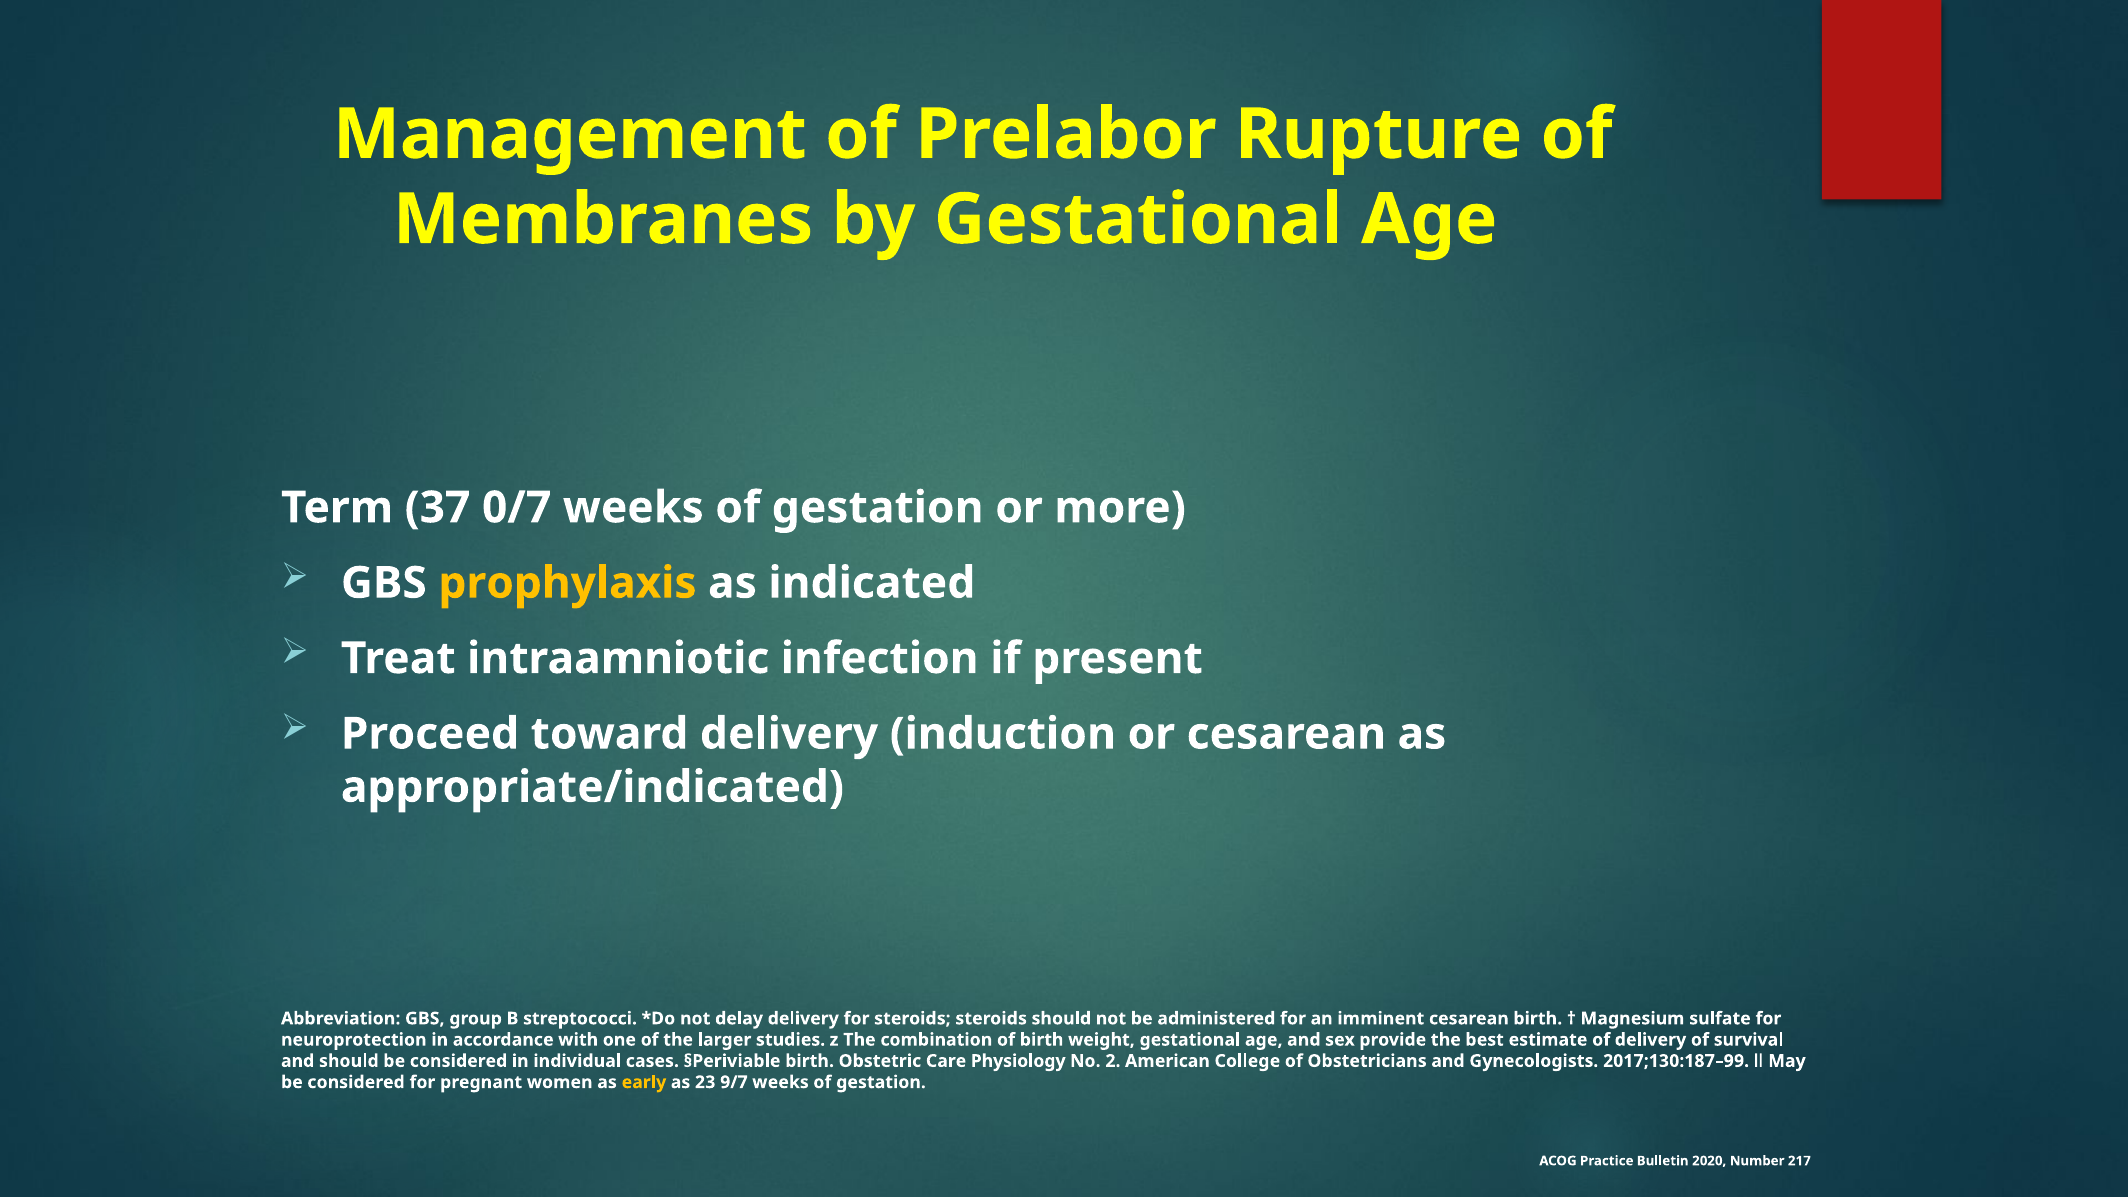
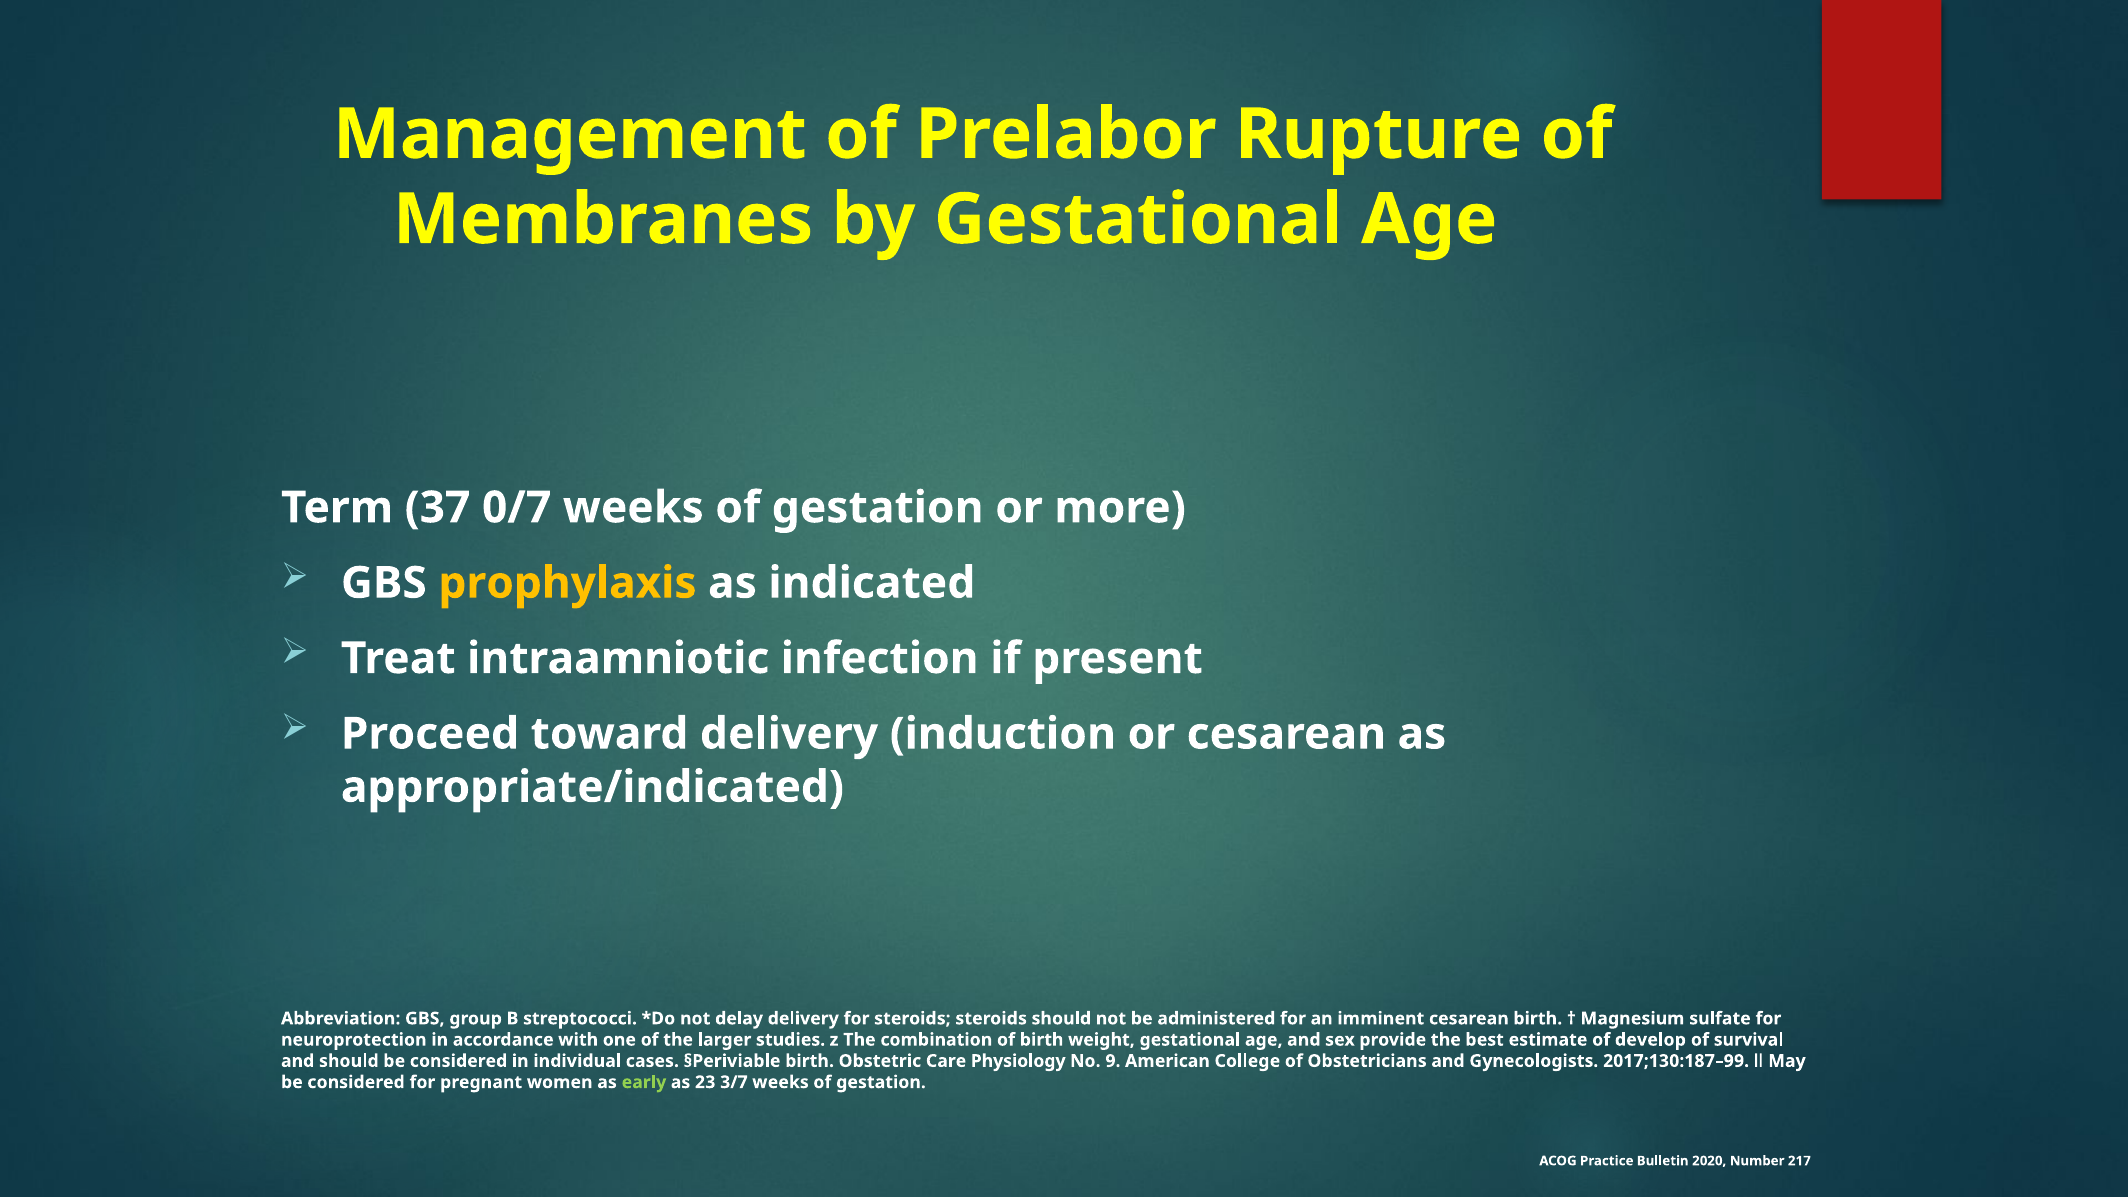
of delivery: delivery -> develop (1650, 1040)
2: 2 -> 9 (1113, 1061)
early colour: yellow -> light green (644, 1082)
9/7: 9/7 -> 3/7 (734, 1082)
